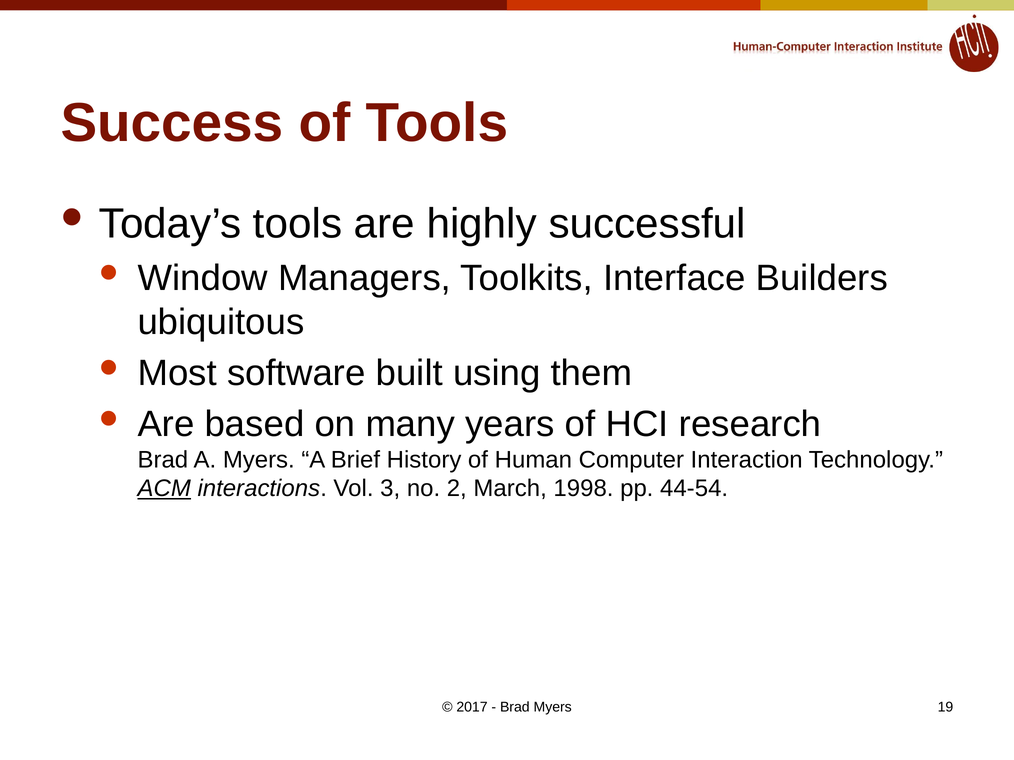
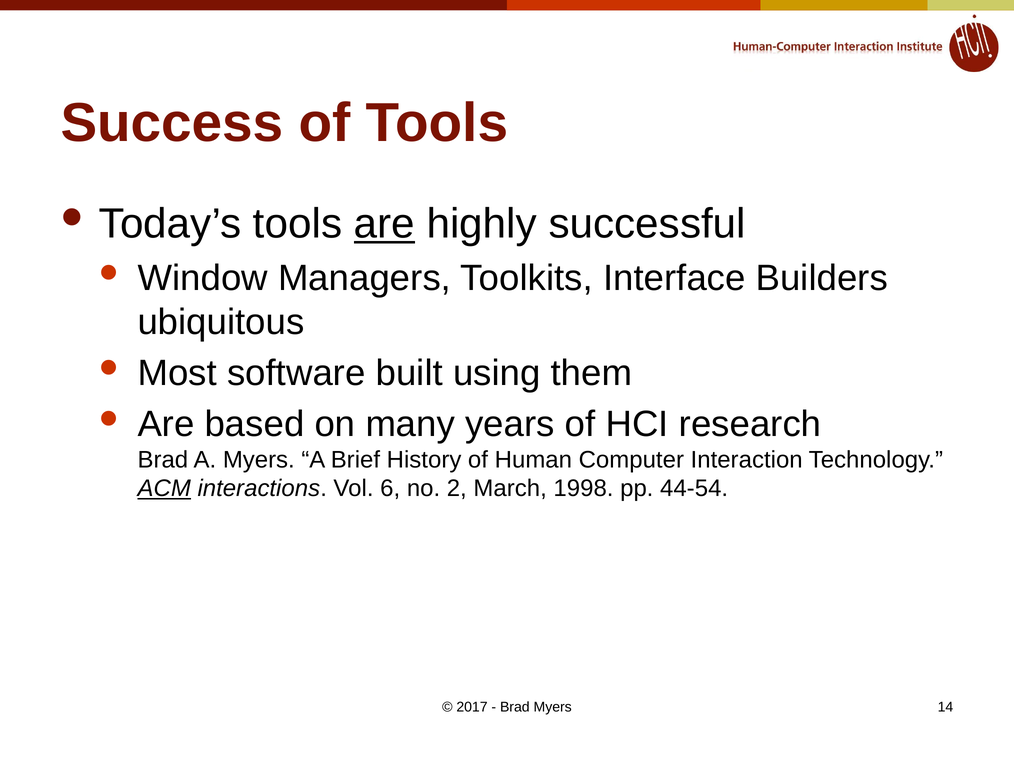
are underline: none -> present (384, 224)
3: 3 -> 6 (390, 489)
19: 19 -> 14 (945, 707)
